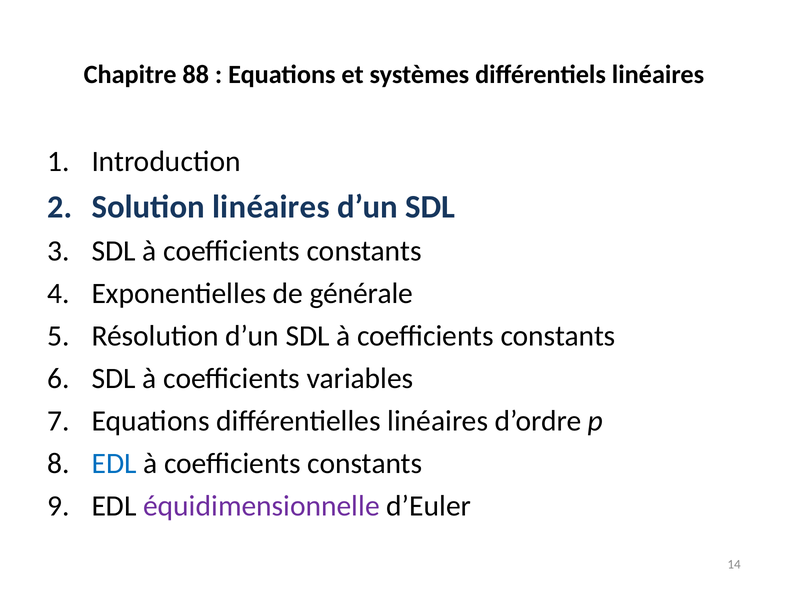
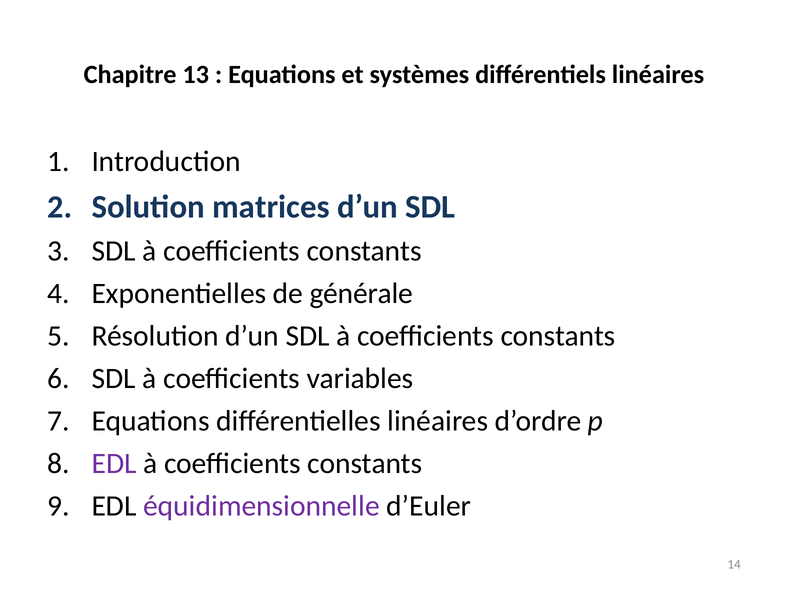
88: 88 -> 13 (196, 75)
Solution linéaires: linéaires -> matrices (271, 207)
EDL colour: blue -> purple (114, 464)
